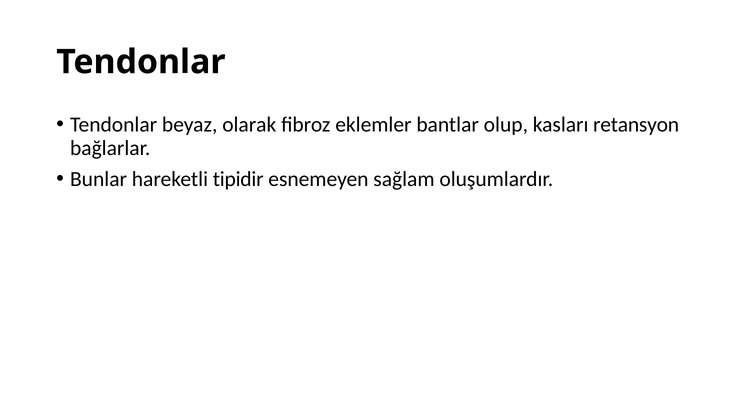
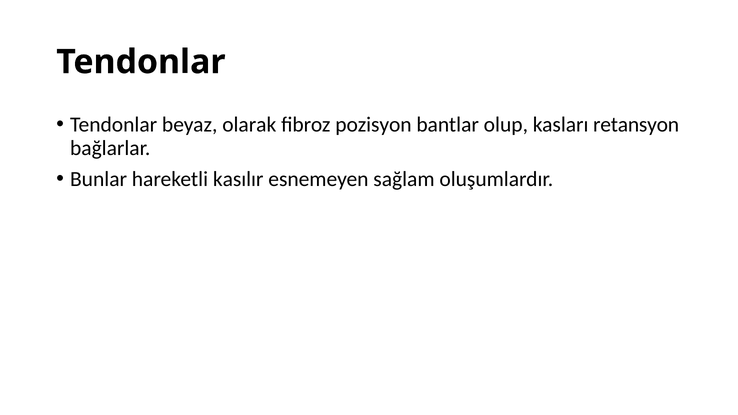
eklemler: eklemler -> pozisyon (373, 125)
tipidir: tipidir -> kasılır (238, 179)
